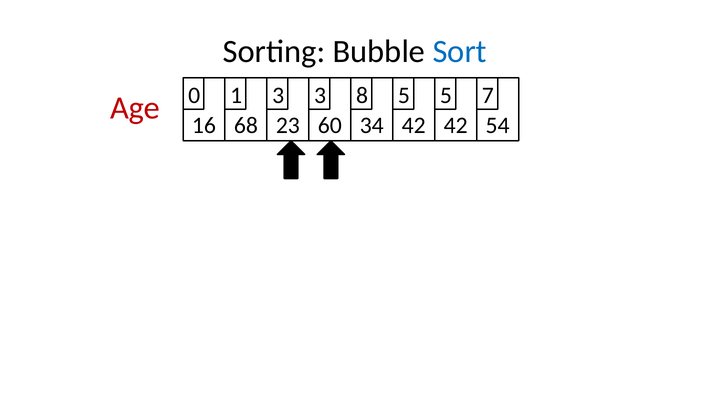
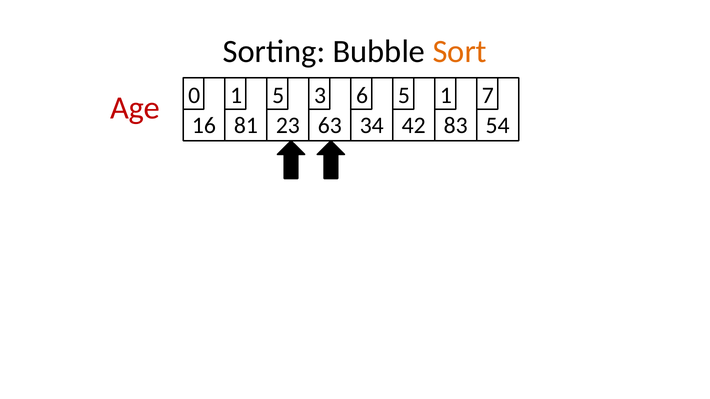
Sort colour: blue -> orange (460, 52)
1 3: 3 -> 5 (278, 95)
8: 8 -> 6 (362, 95)
5 5: 5 -> 1 (446, 95)
68: 68 -> 81 (246, 125)
60: 60 -> 63 (330, 125)
42 42: 42 -> 83 (456, 125)
